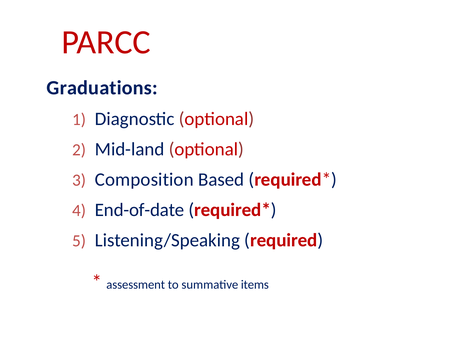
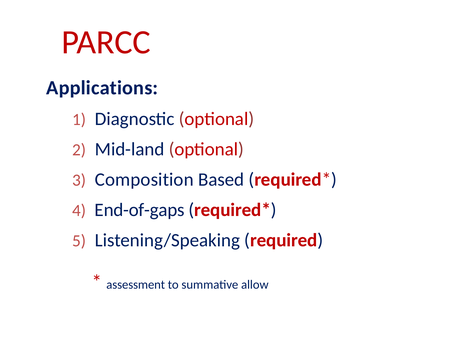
Graduations: Graduations -> Applications (102, 88)
End-of-date: End-of-date -> End-of-gaps (140, 210)
items: items -> allow (255, 285)
